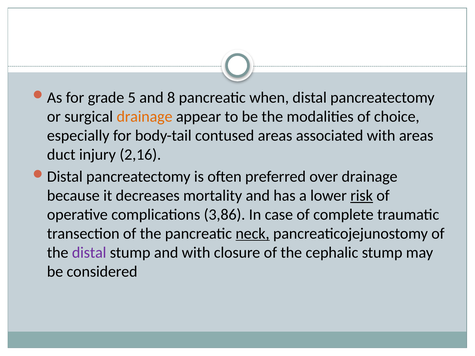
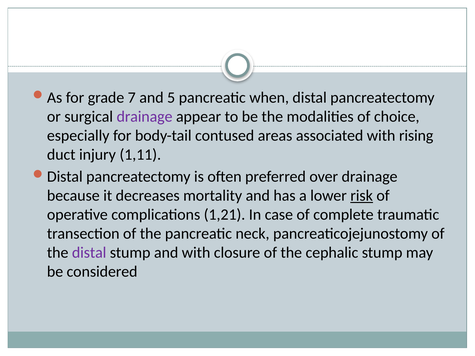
5: 5 -> 7 (132, 98)
8: 8 -> 5 (171, 98)
drainage colour: orange -> purple (145, 117)
with areas: areas -> rising (416, 136)
2,16: 2,16 -> 1,11 (140, 155)
3,86: 3,86 -> 1,21 (225, 215)
neck underline: present -> none (253, 234)
